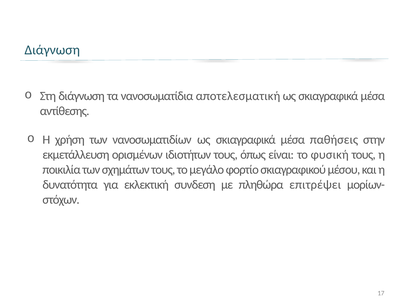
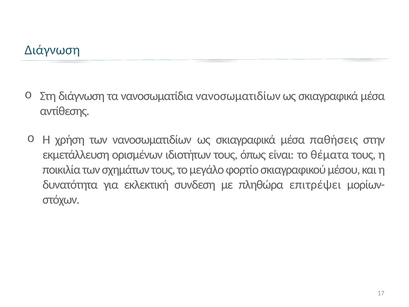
νανοσωματίδια αποτελεσματική: αποτελεσματική -> νανοσωματιδίων (238, 96)
φυσική: φυσική -> θέματα (330, 155)
